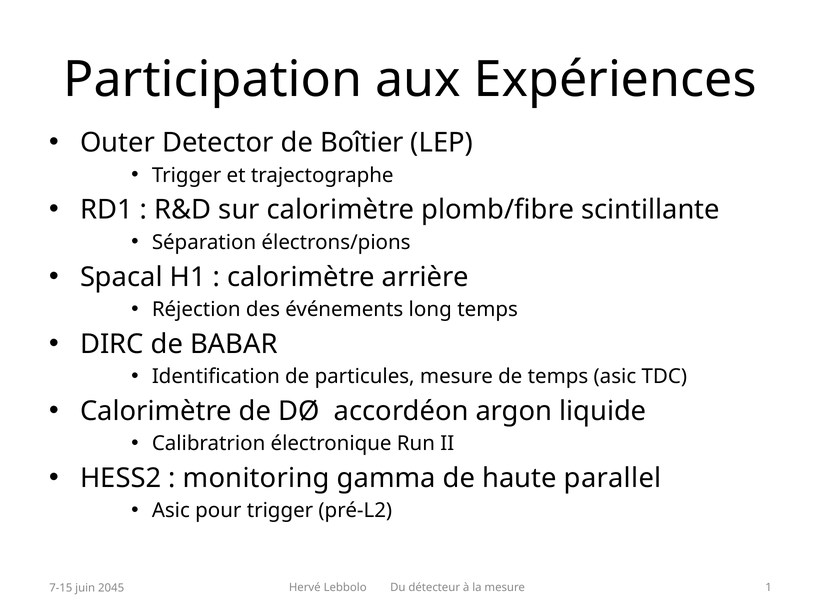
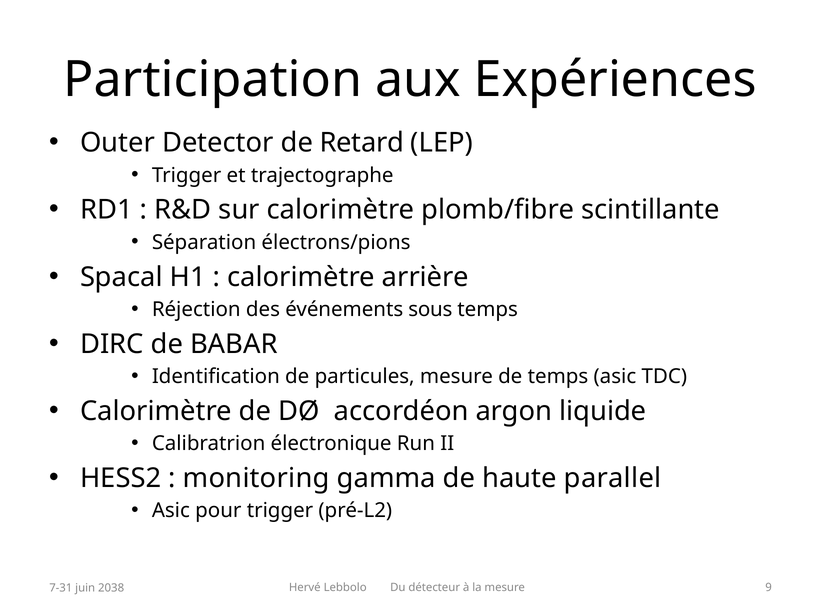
Boîtier: Boîtier -> Retard (362, 143)
long: long -> sous (430, 309)
1: 1 -> 9 (769, 587)
7-15: 7-15 -> 7-31 (61, 588)
2045: 2045 -> 2038 (111, 588)
